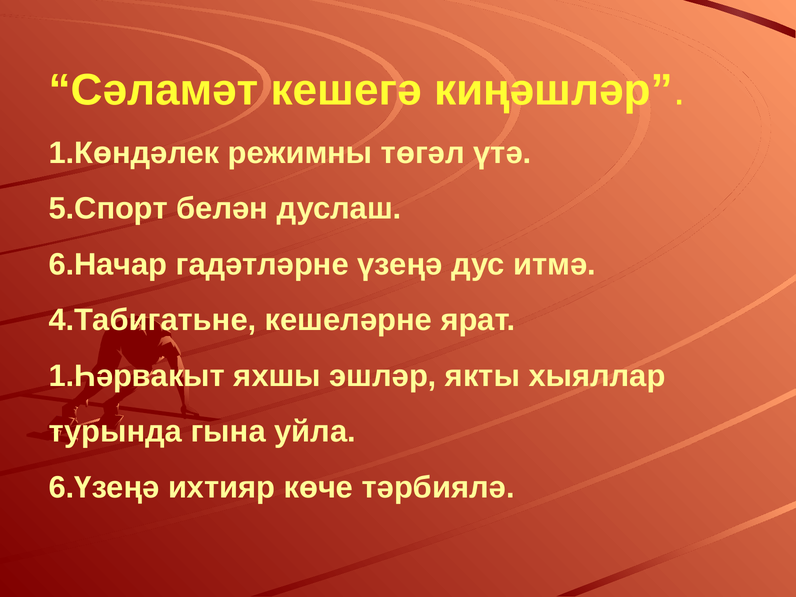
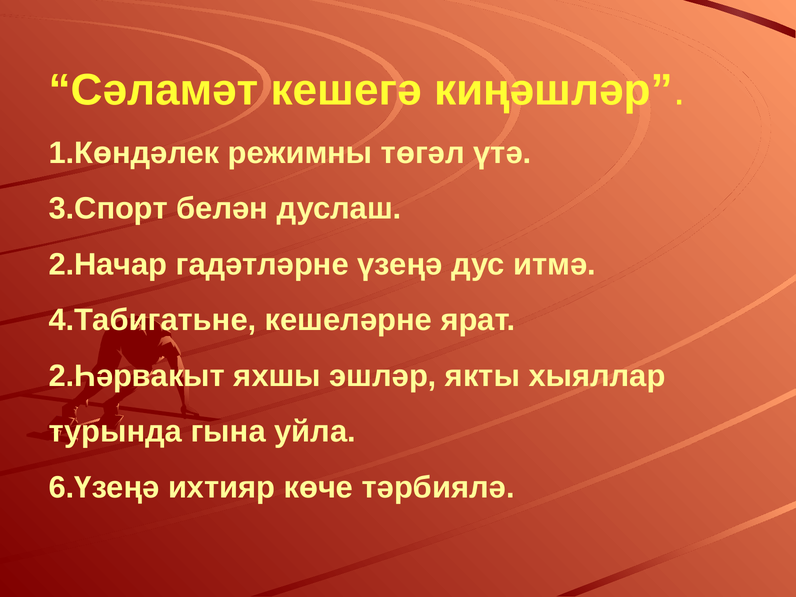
5.Спорт: 5.Спорт -> 3.Спорт (108, 209)
6.Начар: 6.Начар -> 2.Начар (108, 264)
1.Һәрвакыт: 1.Һәрвакыт -> 2.Һәрвакыт (137, 376)
